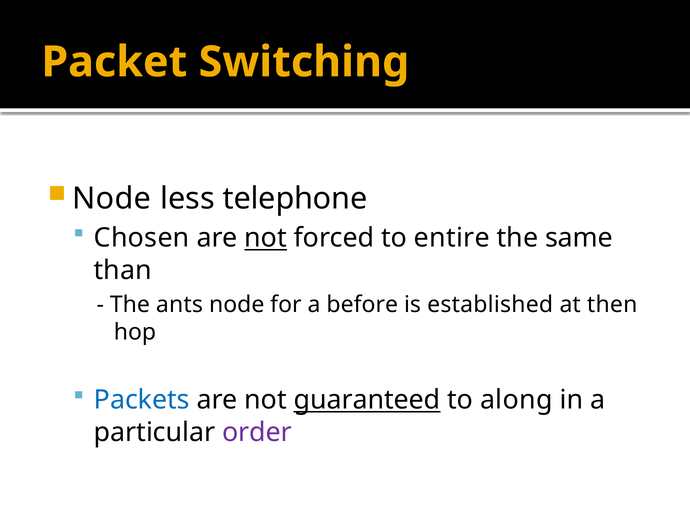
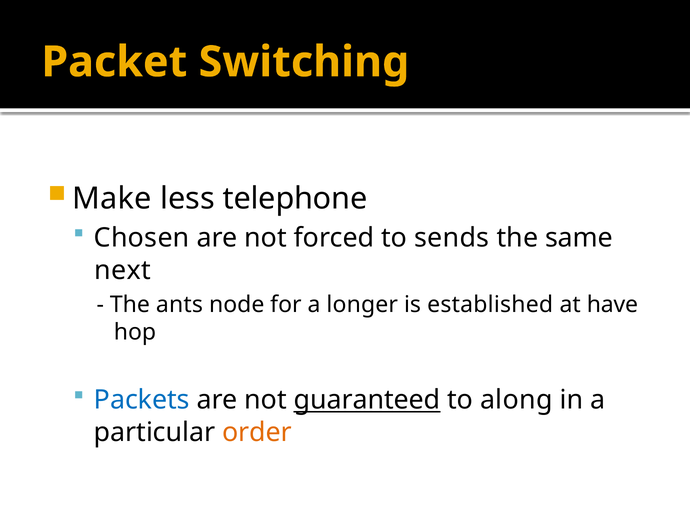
Node: Node -> Make (112, 198)
not underline: present -> none (266, 238)
entire: entire -> sends (452, 238)
than: than -> next (123, 270)
before: before -> longer (362, 304)
then: then -> have (612, 304)
order colour: purple -> orange (257, 432)
